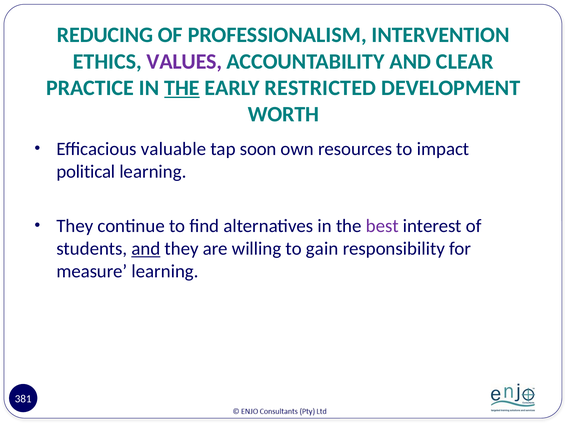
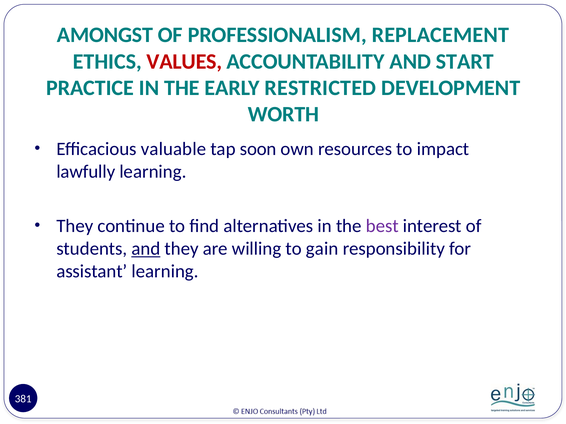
REDUCING: REDUCING -> AMONGST (105, 35)
INTERVENTION: INTERVENTION -> REPLACEMENT (440, 35)
VALUES colour: purple -> red (184, 62)
CLEAR: CLEAR -> START (465, 62)
THE underline: present -> none (182, 88)
political: political -> lawfully (86, 172)
measure: measure -> assistant (92, 272)
